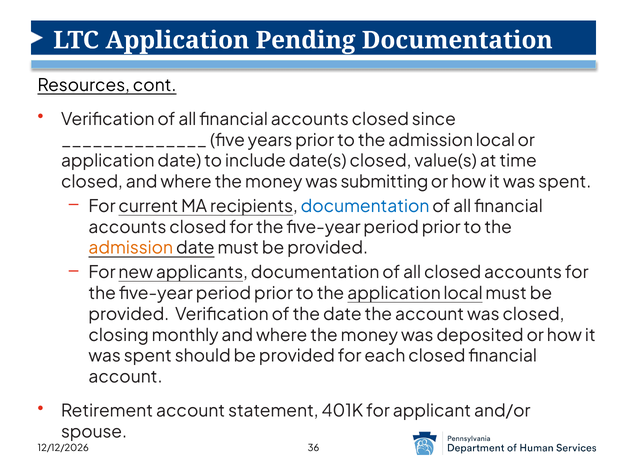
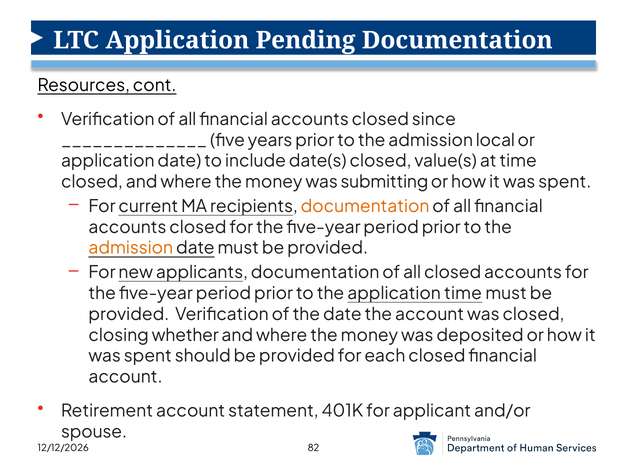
documentation colour: blue -> orange (365, 207)
application local: local -> time (463, 294)
monthly: monthly -> whether (185, 335)
36: 36 -> 82 (314, 448)
